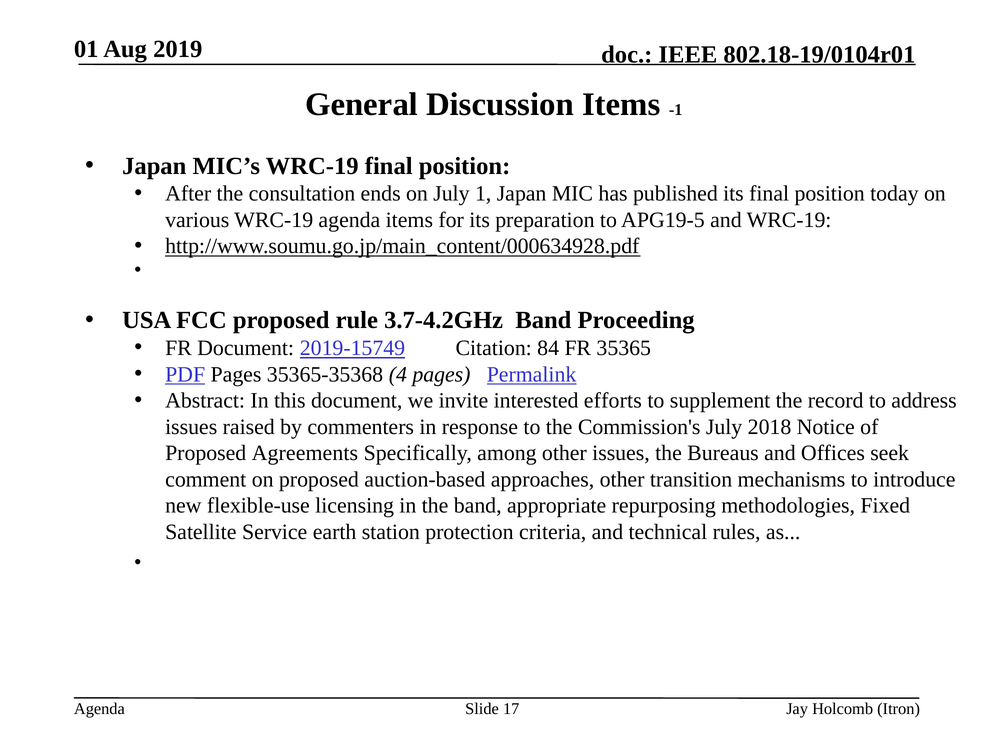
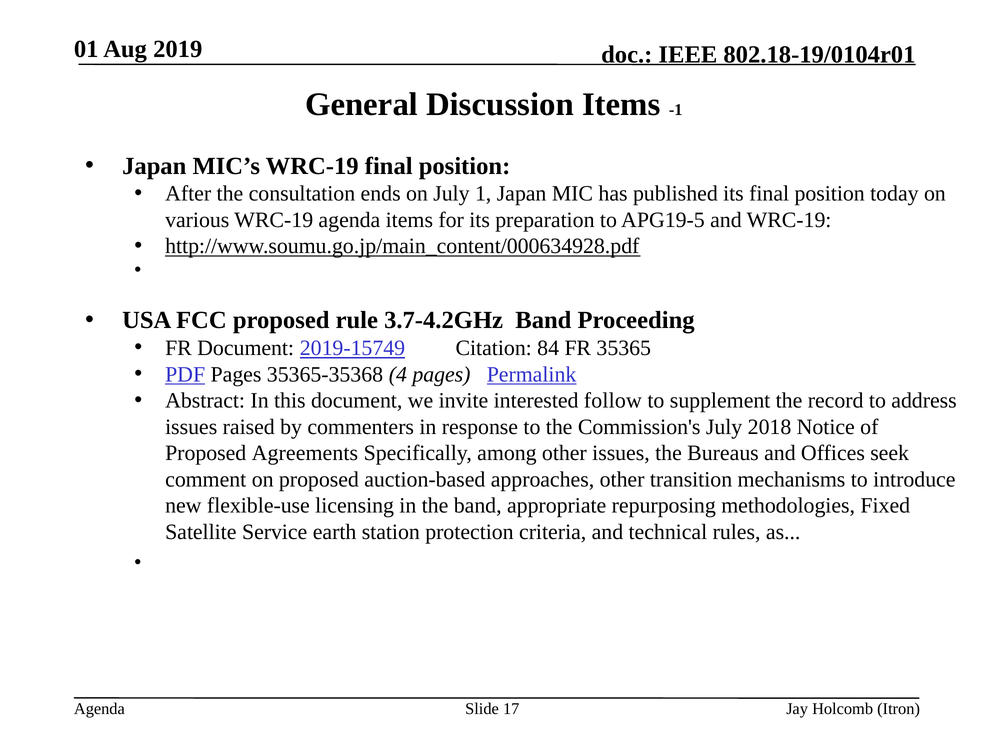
efforts: efforts -> follow (613, 400)
